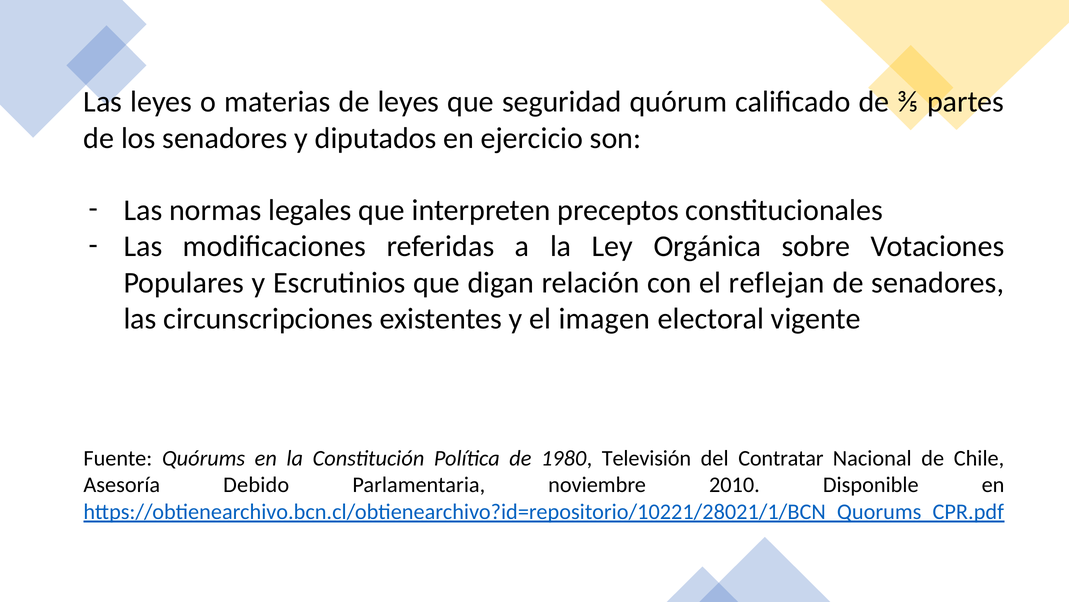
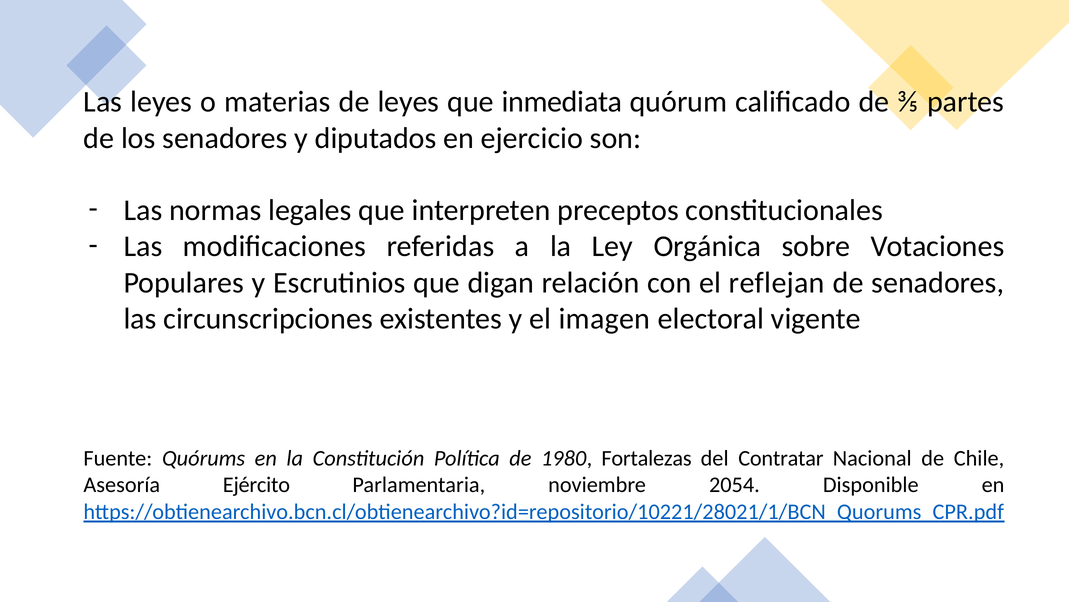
seguridad: seguridad -> inmediata (562, 102)
Televisión: Televisión -> Fortalezas (647, 458)
Debido: Debido -> Ejército (256, 484)
2010: 2010 -> 2054 (734, 484)
